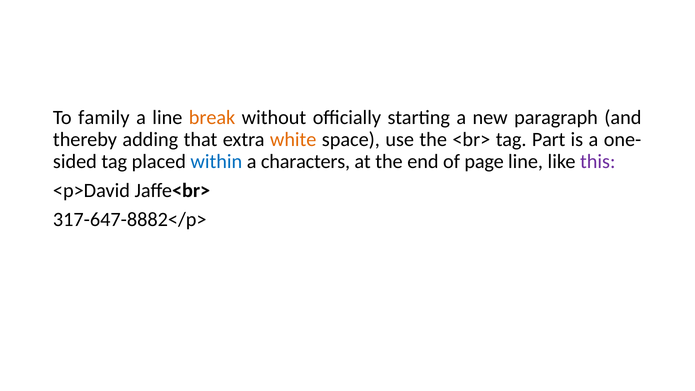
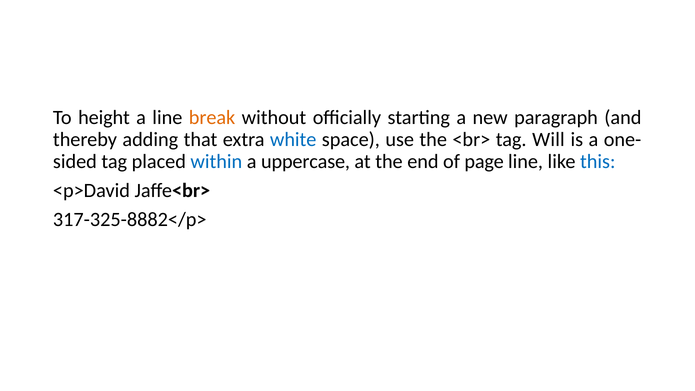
family: family -> height (104, 118)
white colour: orange -> blue (293, 139)
Part: Part -> Will (548, 139)
characters: characters -> uppercase (306, 161)
this colour: purple -> blue (598, 161)
317-647-8882</p>: 317-647-8882</p> -> 317-325-8882</p> (130, 220)
